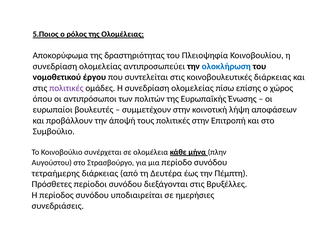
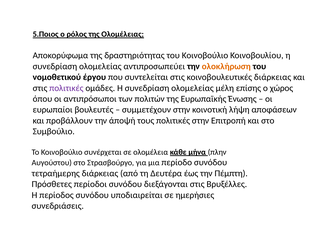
του Πλειοψηφία: Πλειοψηφία -> Κοινοβούλιο (205, 56)
ολοκλήρωση colour: blue -> orange (226, 66)
πίσω: πίσω -> μέλη (225, 88)
